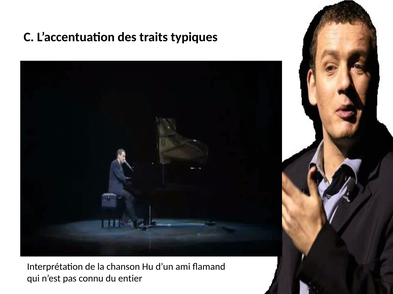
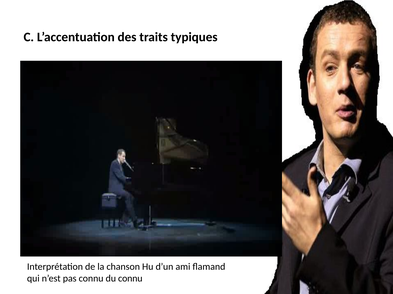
du entier: entier -> connu (130, 279)
